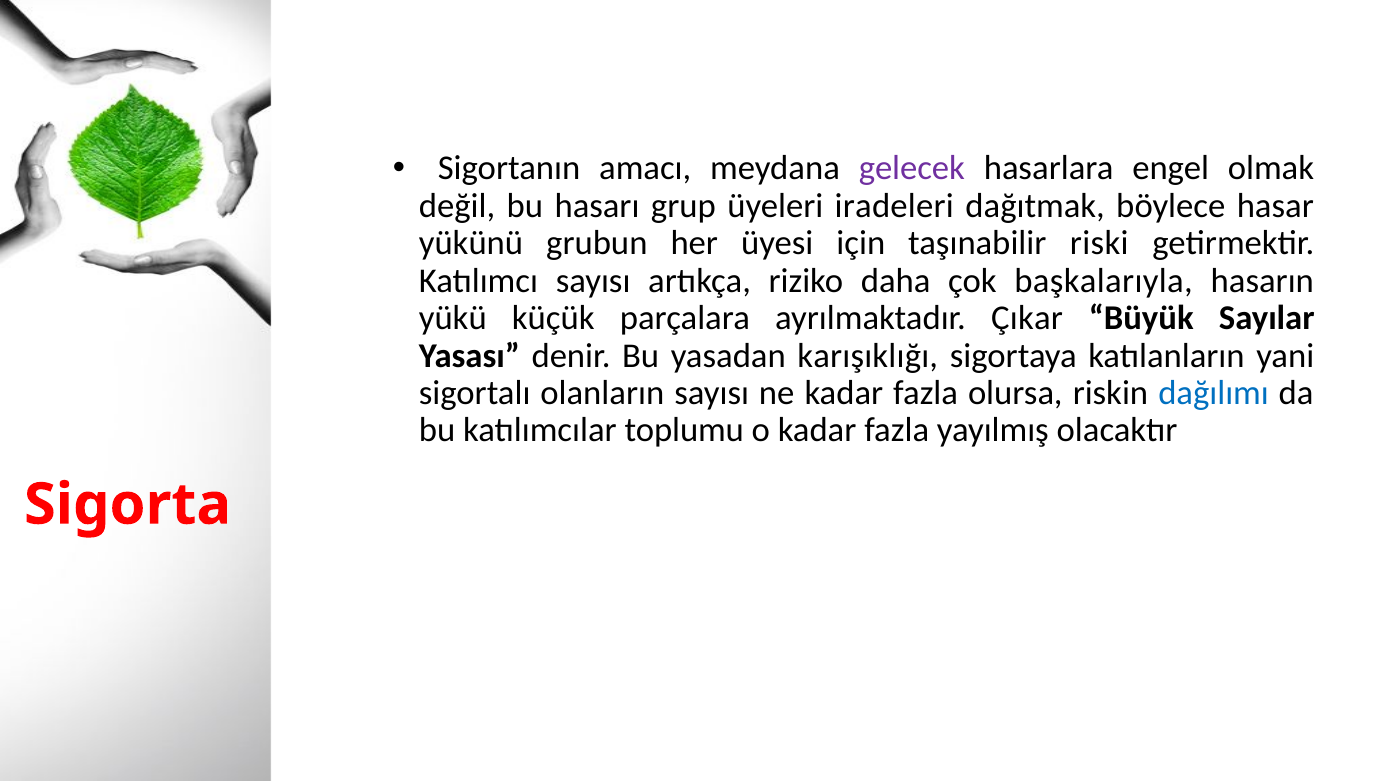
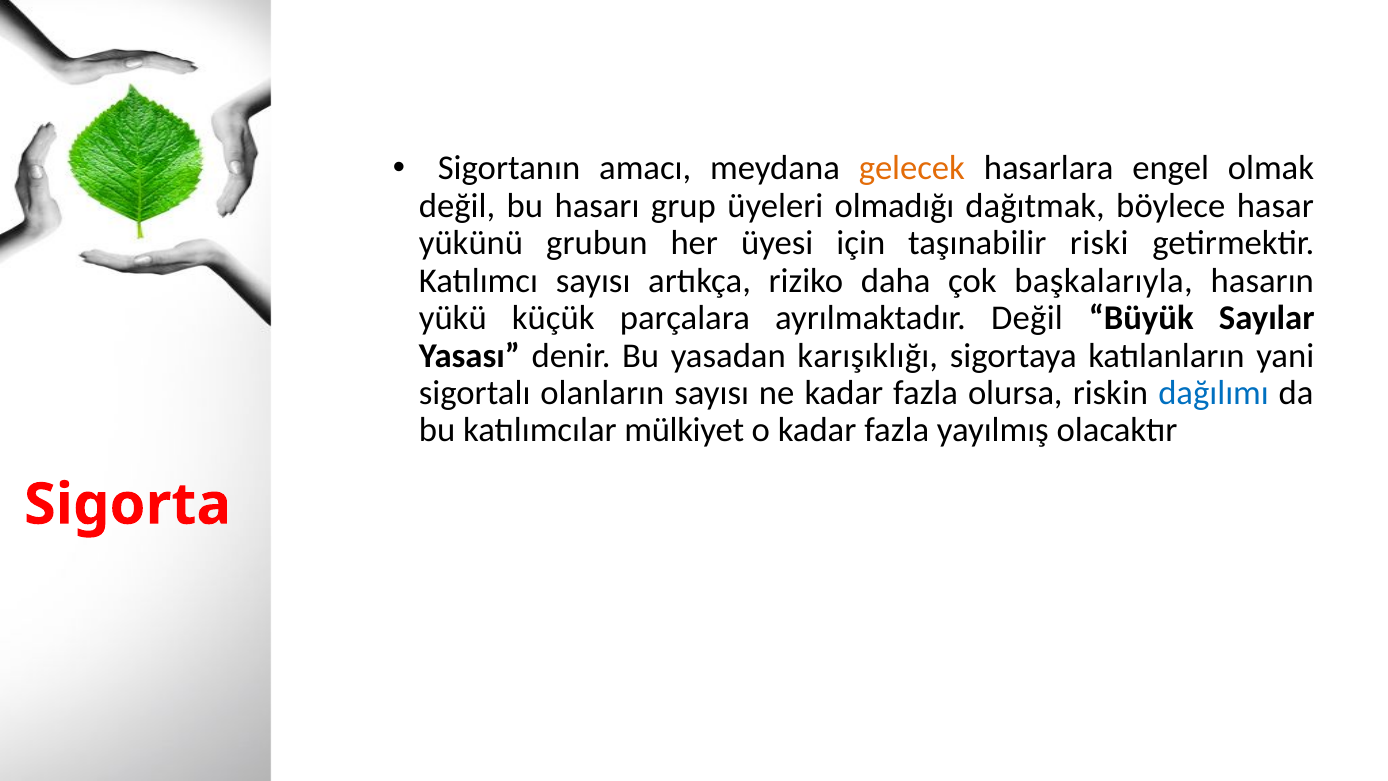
gelecek colour: purple -> orange (912, 168)
iradeleri: iradeleri -> olmadığı (894, 206)
ayrılmaktadır Çıkar: Çıkar -> Değil (1027, 318)
toplumu: toplumu -> mülkiyet (684, 430)
